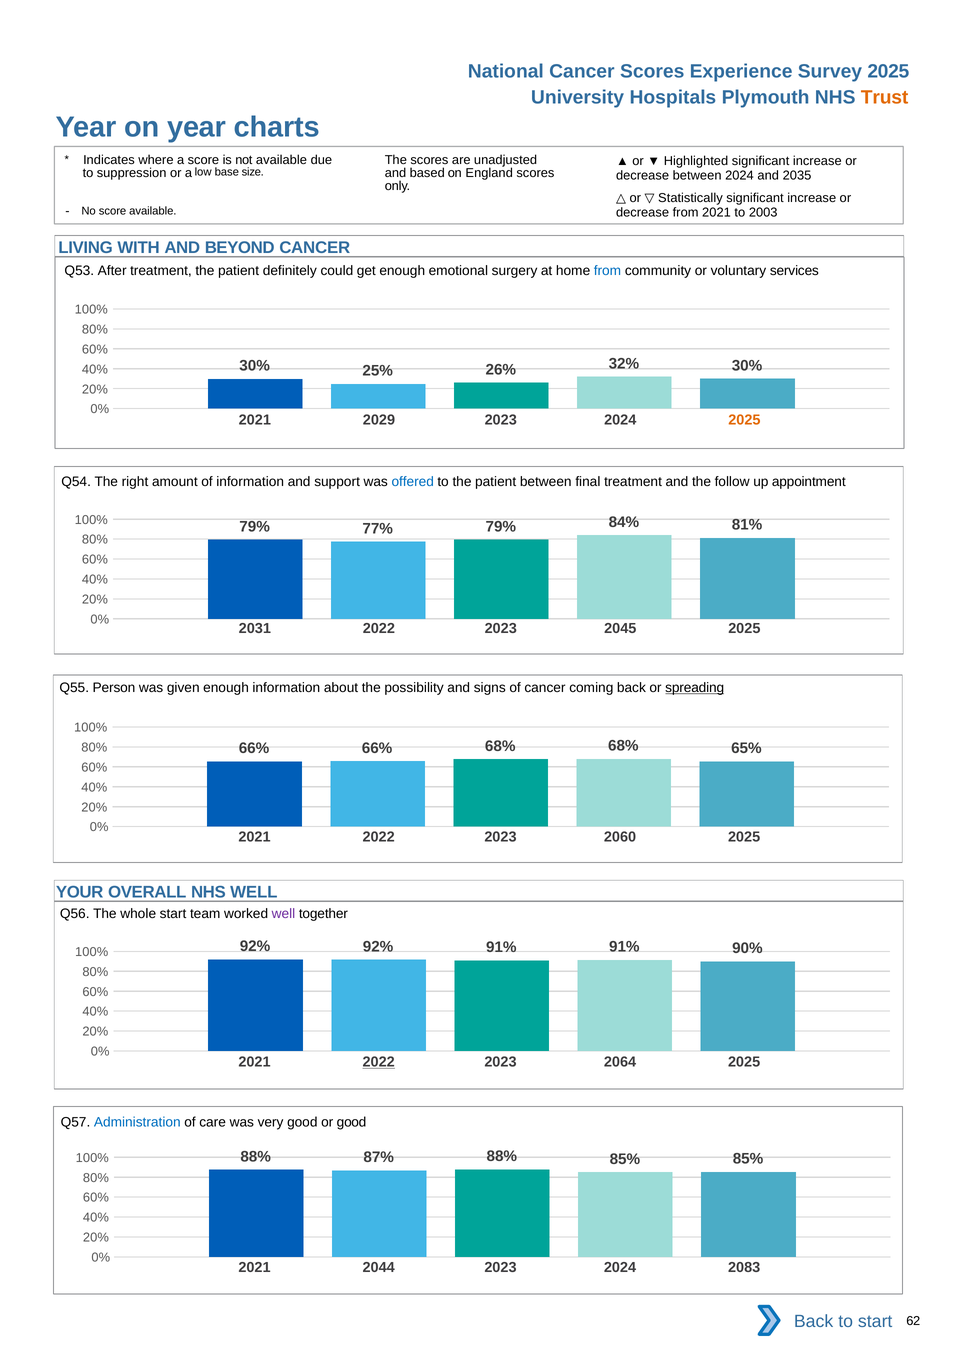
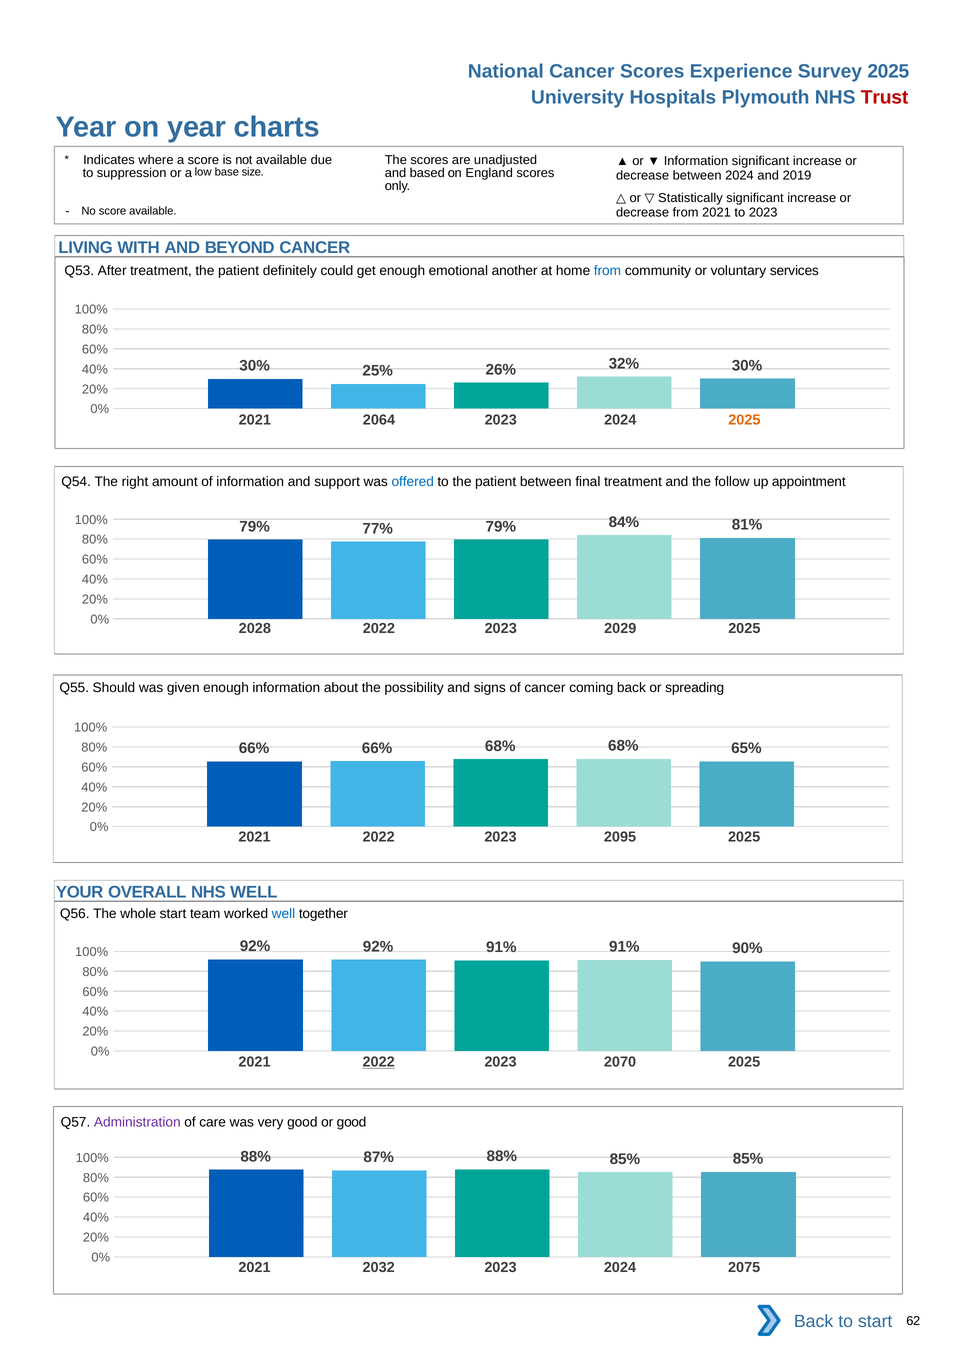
Trust colour: orange -> red (885, 98)
Highlighted: Highlighted -> Information (696, 161)
2035: 2035 -> 2019 (797, 176)
to 2003: 2003 -> 2023 (763, 213)
surgery: surgery -> another (515, 271)
2029: 2029 -> 2064 (379, 420)
2031: 2031 -> 2028 (255, 629)
2045: 2045 -> 2029 (620, 629)
Person: Person -> Should (114, 688)
spreading underline: present -> none (695, 688)
2060: 2060 -> 2095 (620, 837)
well colour: purple -> blue (284, 914)
2064: 2064 -> 2070 (620, 1063)
Administration colour: blue -> purple (137, 1123)
2044: 2044 -> 2032 (379, 1268)
2083: 2083 -> 2075 (744, 1268)
